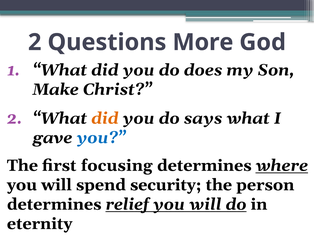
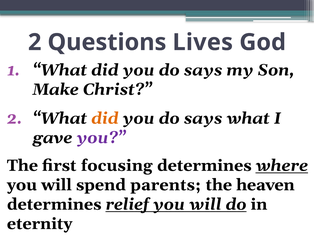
More: More -> Lives (203, 42)
does: does -> says (203, 70)
you colour: blue -> purple (101, 137)
security: security -> parents (166, 185)
person: person -> heaven (265, 185)
